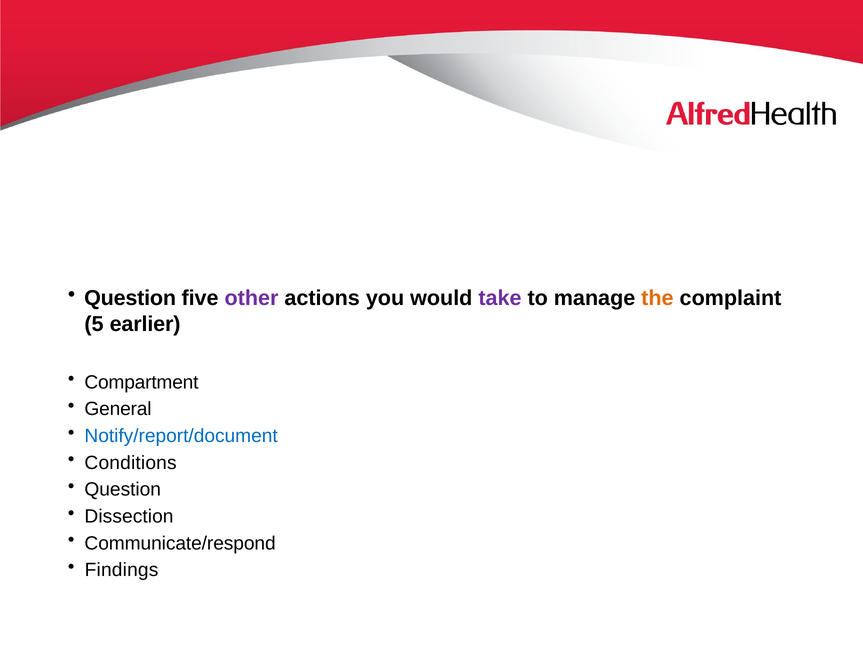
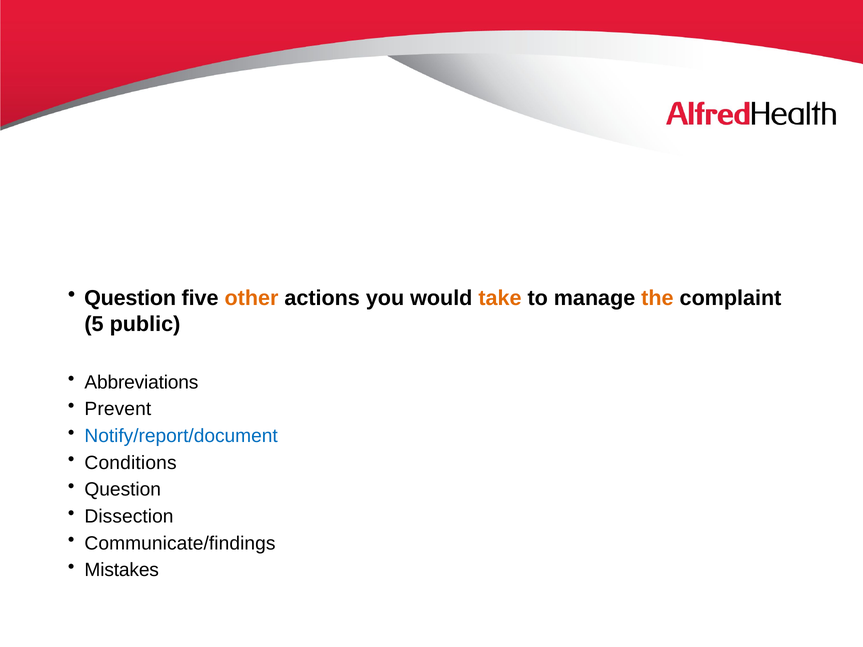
other colour: purple -> orange (252, 298)
take colour: purple -> orange (500, 298)
earlier: earlier -> public (145, 324)
Compartment: Compartment -> Abbreviations (141, 382)
General: General -> Prevent (118, 409)
Communicate/respond: Communicate/respond -> Communicate/findings (180, 543)
Findings: Findings -> Mistakes (122, 570)
